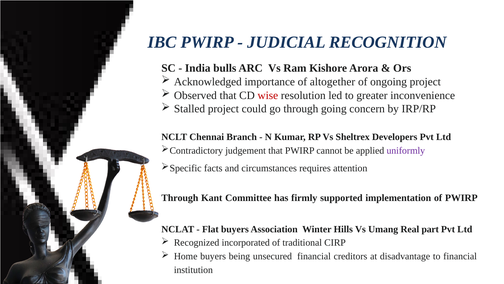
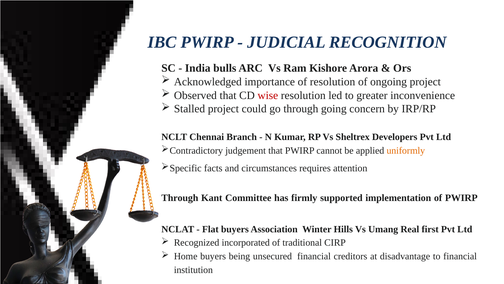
of altogether: altogether -> resolution (333, 82)
uniformly colour: purple -> orange (406, 150)
part: part -> first (430, 229)
